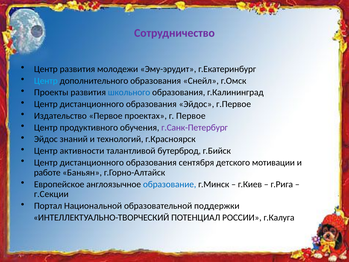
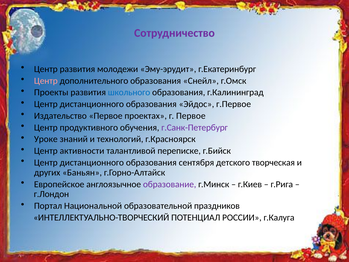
Центр colour: light blue -> pink (46, 81)
Эйдос: Эйдос -> Уроке (46, 139)
бутерброд: бутерброд -> переписке (179, 151)
мотивации: мотивации -> творческая (273, 162)
работе: работе -> других (47, 172)
образование colour: blue -> purple (170, 184)
г.Секции: г.Секции -> г.Лондон (51, 194)
поддержки: поддержки -> праздников (217, 206)
